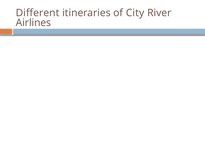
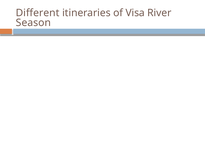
City: City -> Visa (135, 13)
Airlines: Airlines -> Season (33, 23)
